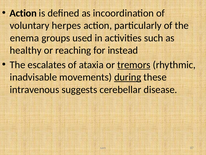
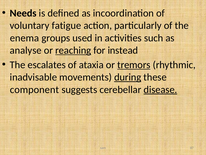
Action: Action -> Needs (23, 13)
herpes: herpes -> fatigue (66, 25)
healthy: healthy -> analyse (26, 50)
reaching underline: none -> present (73, 50)
intravenous: intravenous -> component (34, 89)
disease underline: none -> present (160, 89)
